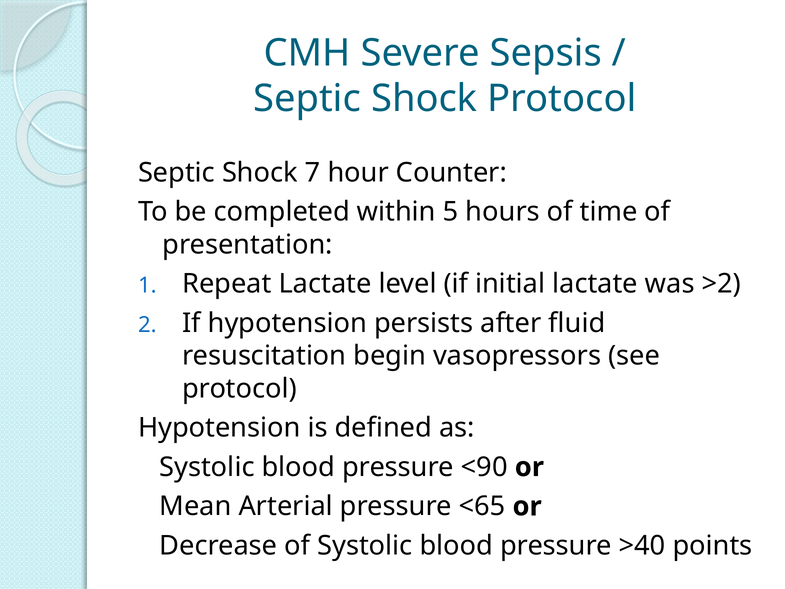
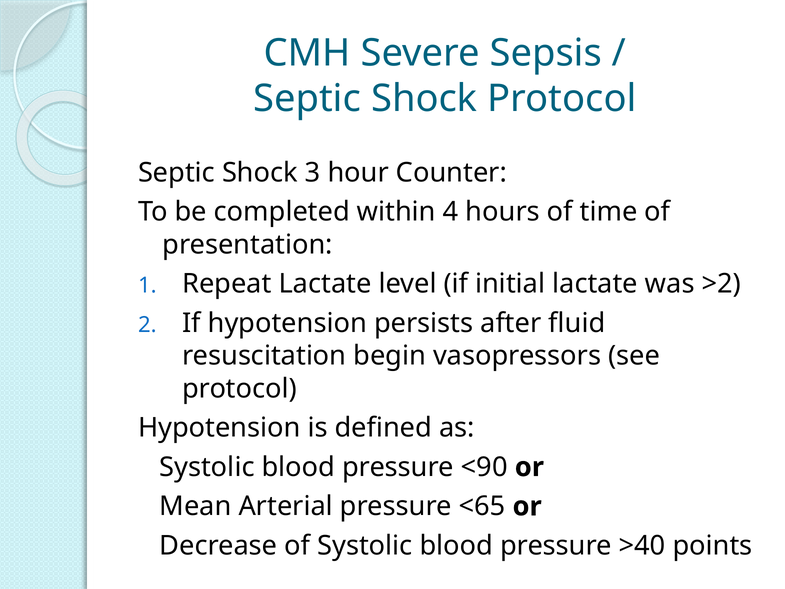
7: 7 -> 3 (313, 173)
5: 5 -> 4 (451, 212)
